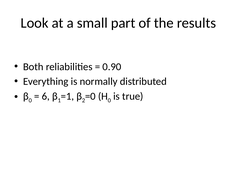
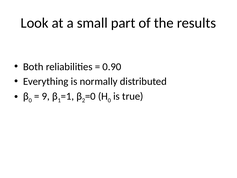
6: 6 -> 9 (46, 96)
